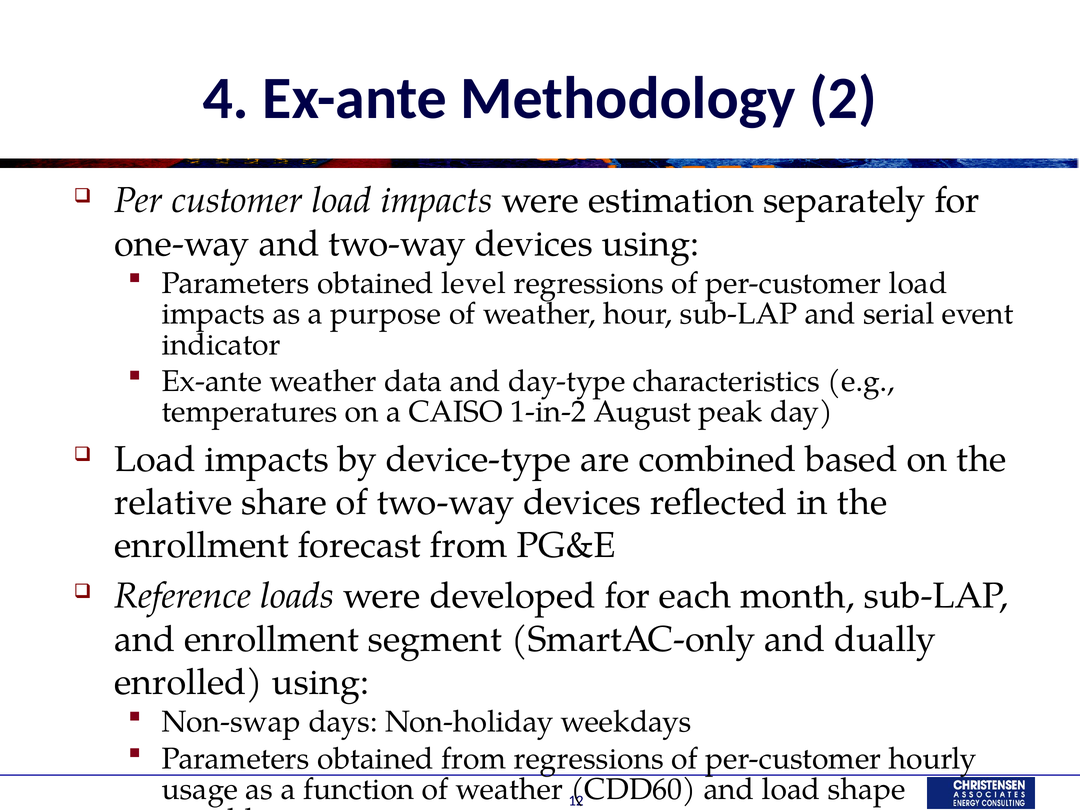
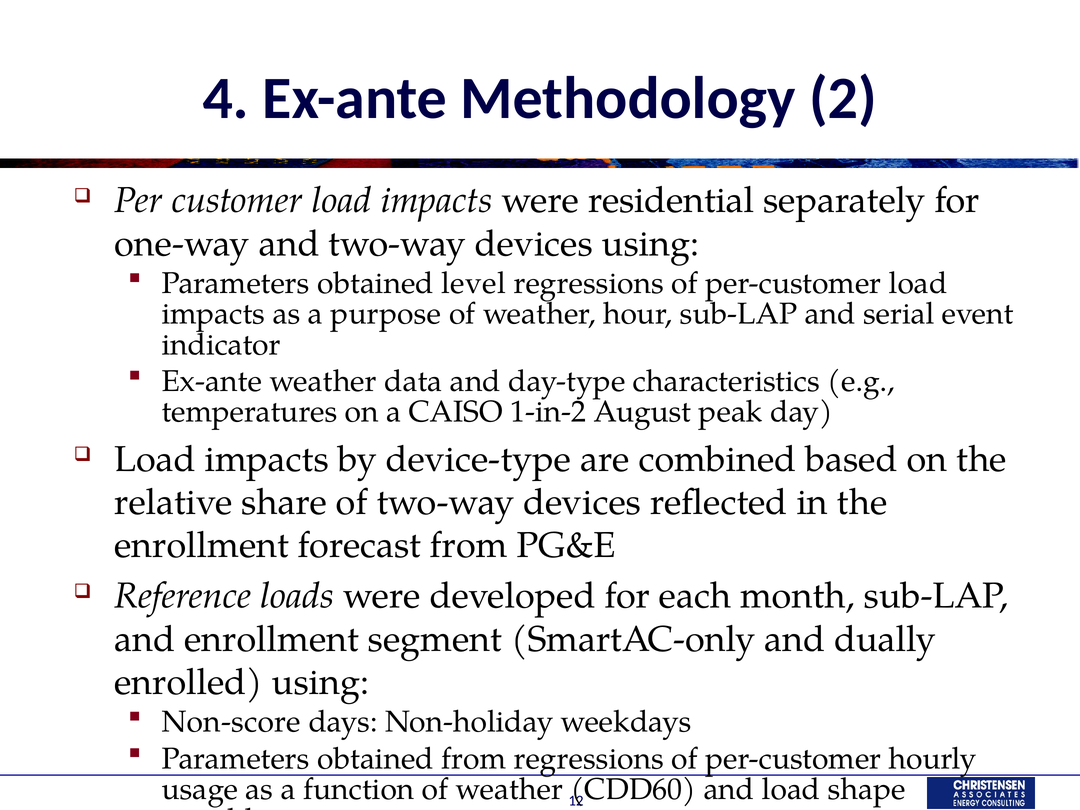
estimation: estimation -> residential (671, 201)
Non-swap: Non-swap -> Non-score (231, 722)
